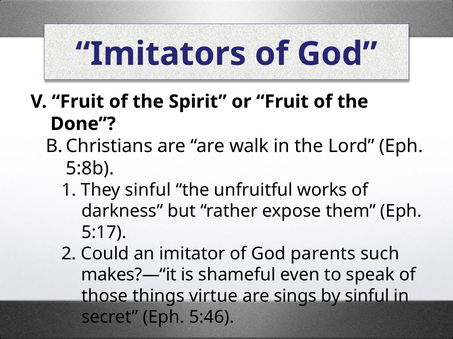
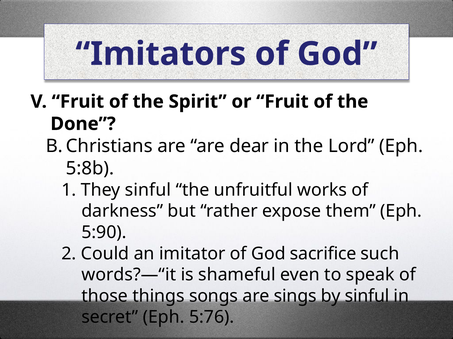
walk: walk -> dear (249, 146)
5:17: 5:17 -> 5:90 (104, 233)
parents: parents -> sacrifice (323, 254)
makes?—“it: makes?—“it -> words?—“it (129, 275)
virtue: virtue -> songs (214, 297)
5:46: 5:46 -> 5:76 (212, 318)
